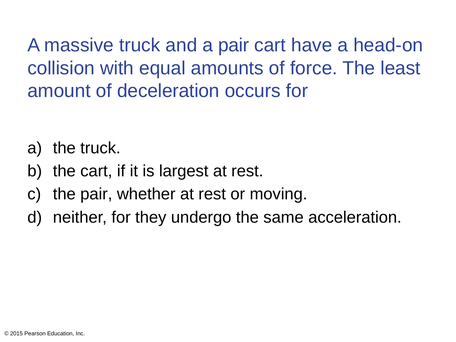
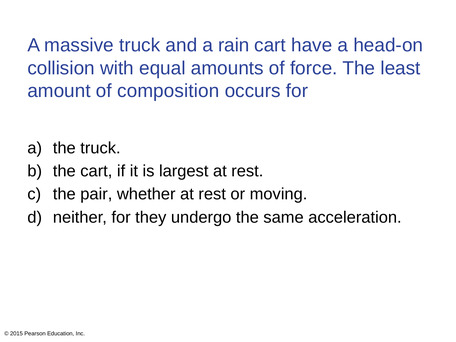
a pair: pair -> rain (234, 45)
deceleration: deceleration -> composition (168, 91)
